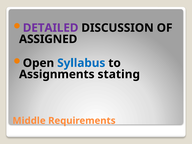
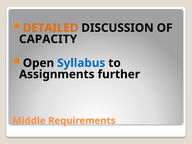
DETAILED colour: purple -> orange (51, 28)
ASSIGNED: ASSIGNED -> CAPACITY (48, 39)
stating: stating -> further (119, 74)
